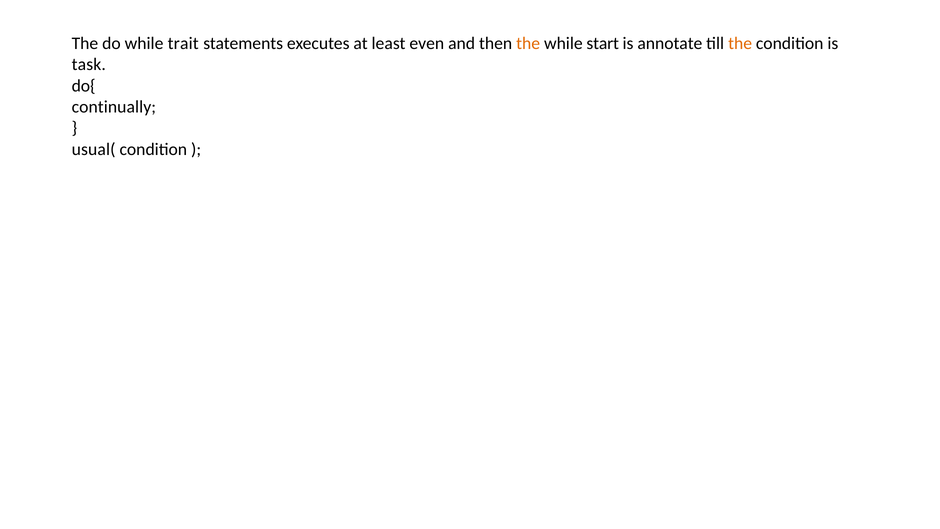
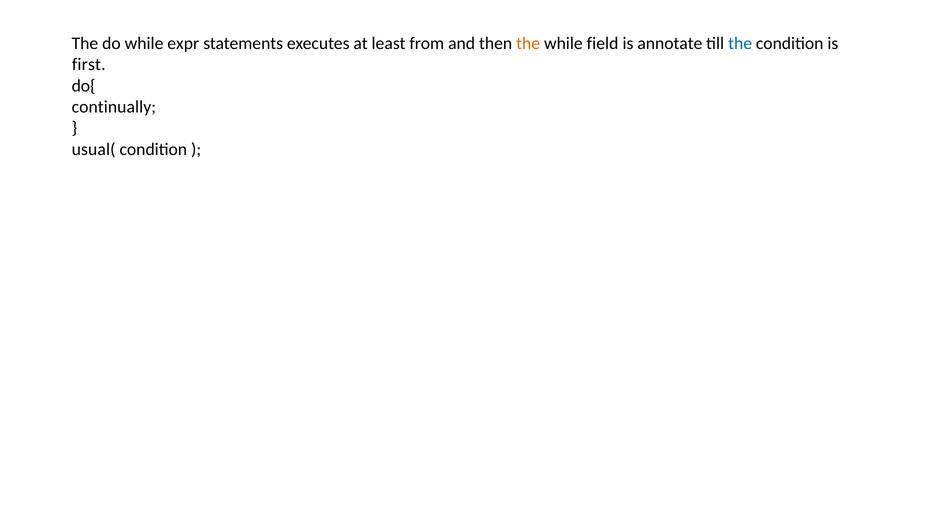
trait: trait -> expr (183, 43)
even: even -> from (427, 43)
start: start -> field (603, 43)
the colour: orange -> blue (740, 43)
task: task -> first (89, 65)
